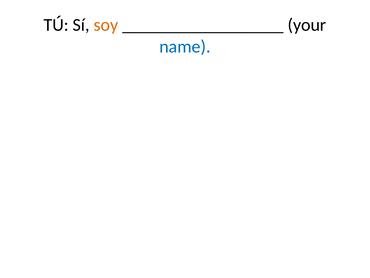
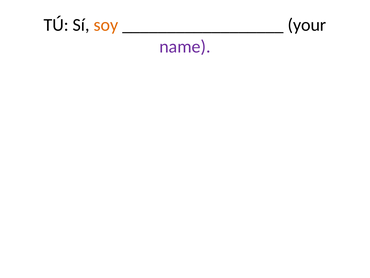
name colour: blue -> purple (185, 47)
